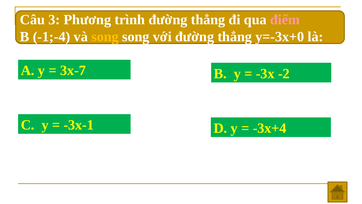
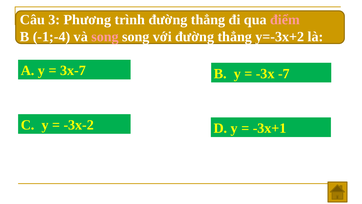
song colour: yellow -> pink (105, 37)
y=-3x+0: y=-3x+0 -> y=-3x+2 (280, 37)
-2: -2 -> -7 (284, 73)
-3x-1: -3x-1 -> -3x-2 (79, 125)
-3x+4: -3x+4 -> -3x+1 (270, 128)
